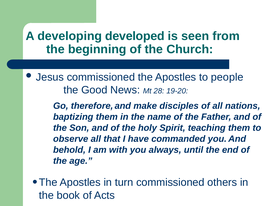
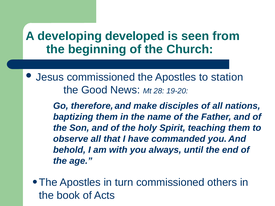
people: people -> station (227, 77)
